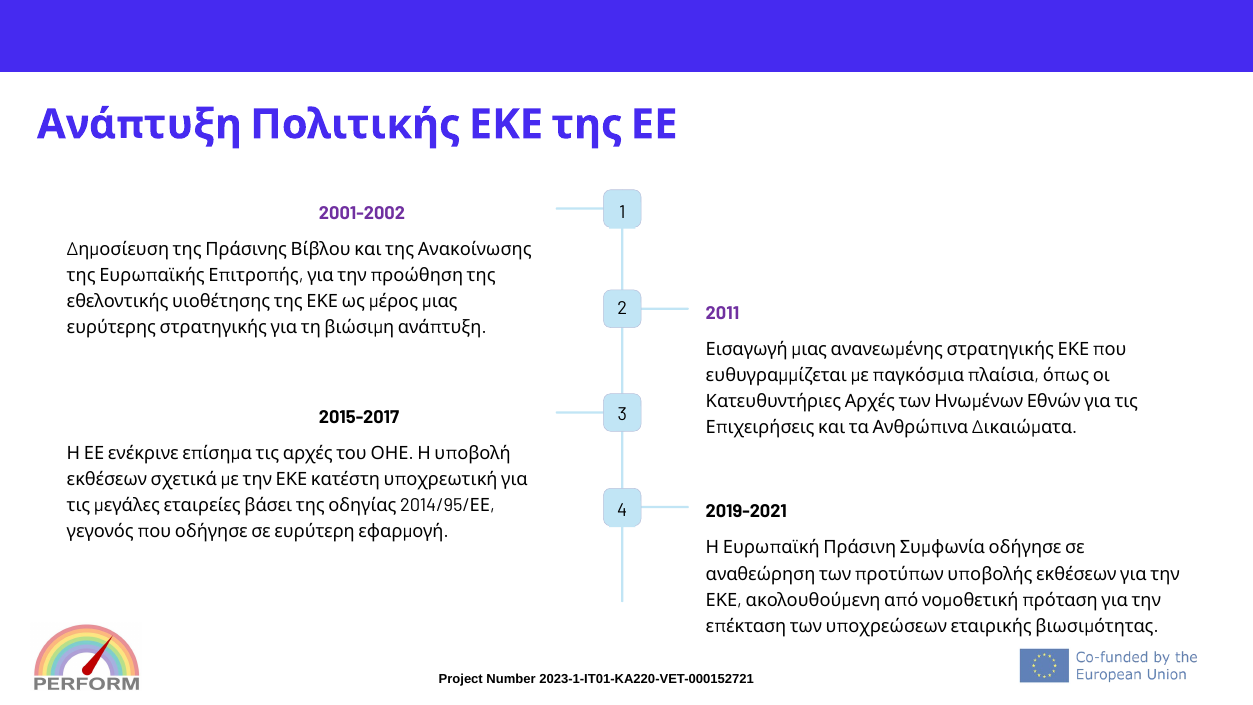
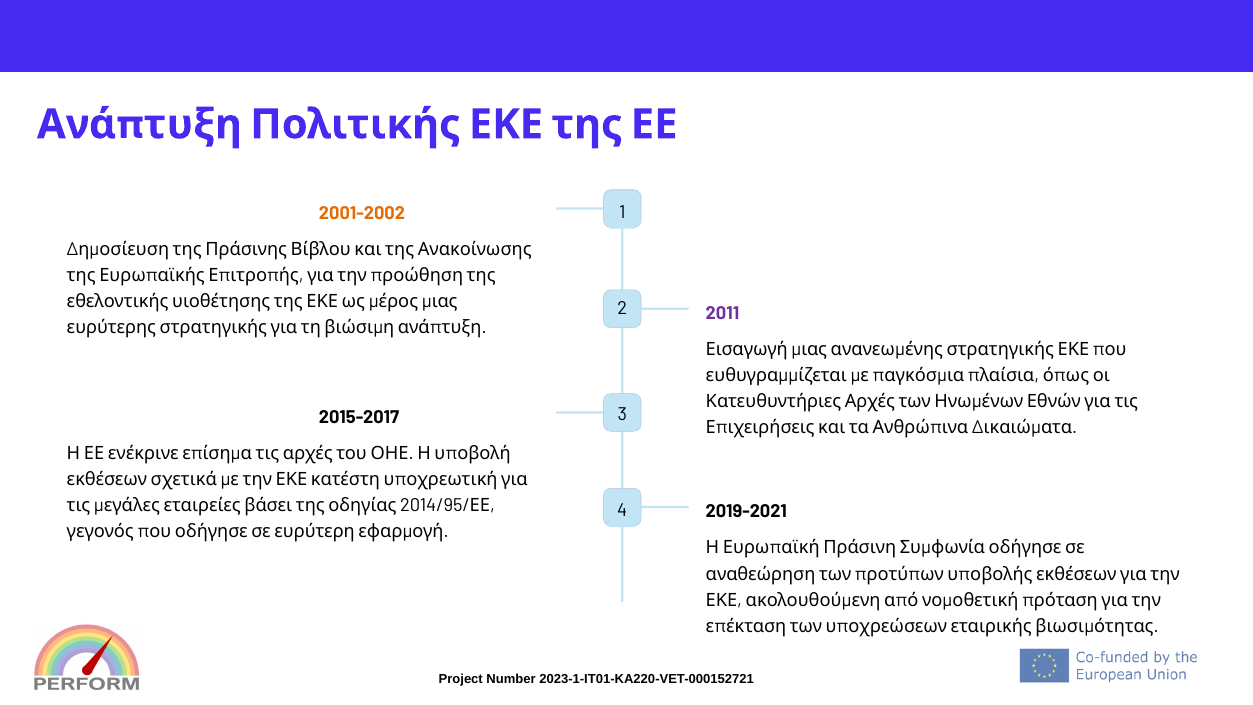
2001-2002 colour: purple -> orange (362, 213)
